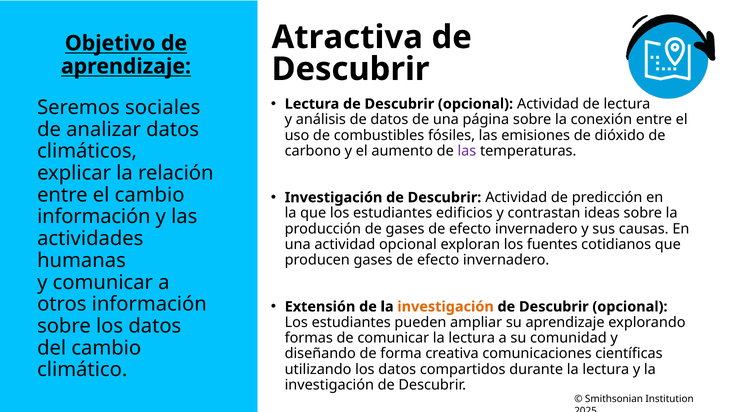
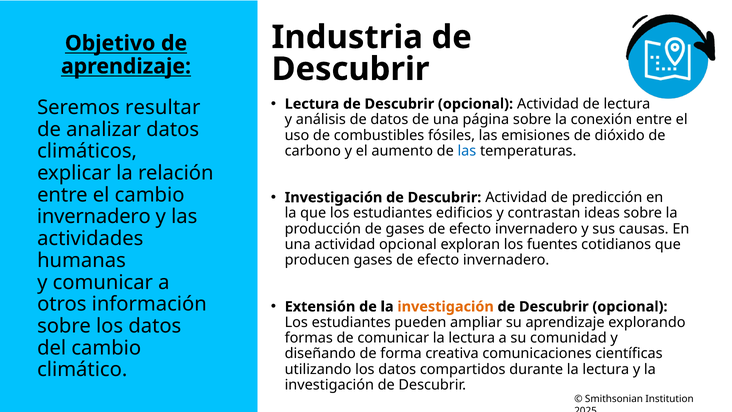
Atractiva: Atractiva -> Industria (347, 37)
sociales: sociales -> resultar (163, 108)
las colour: purple -> blue (467, 151)
información: información -> invernadero (94, 217)
